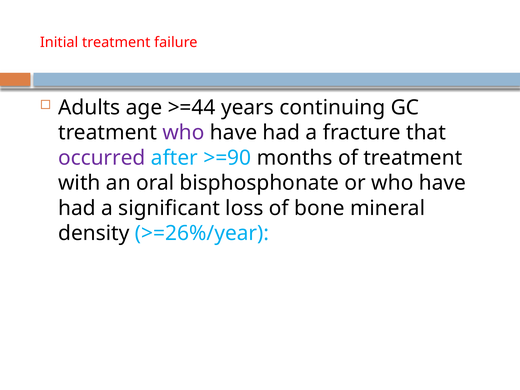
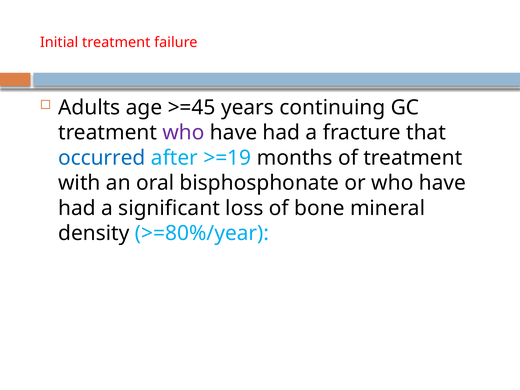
>=44: >=44 -> >=45 (192, 108)
occurred colour: purple -> blue (102, 158)
>=90: >=90 -> >=19 (227, 158)
>=26%/year: >=26%/year -> >=80%/year (202, 233)
